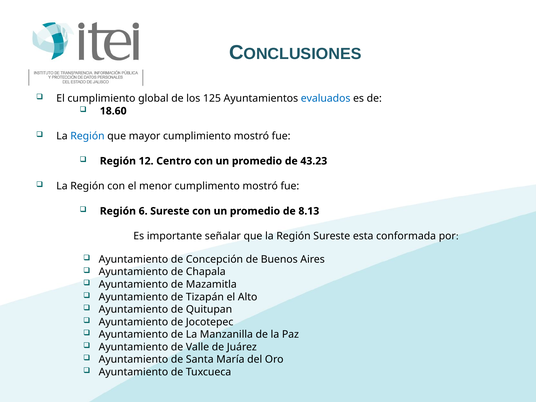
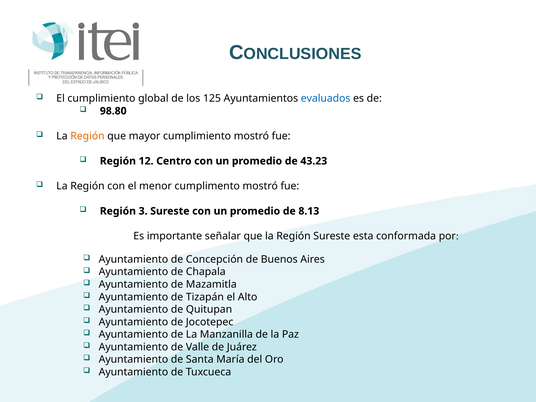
18.60: 18.60 -> 98.80 (113, 111)
Región colour: blue -> orange (87, 136)
6: 6 -> 3 (143, 211)
